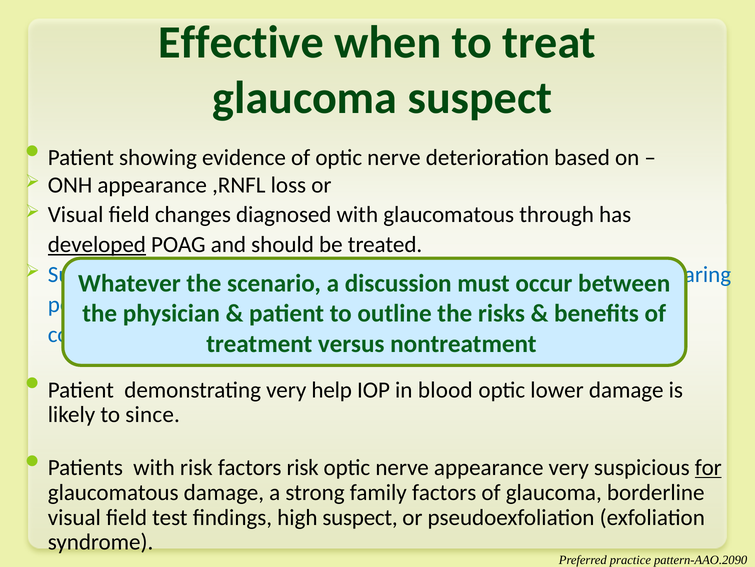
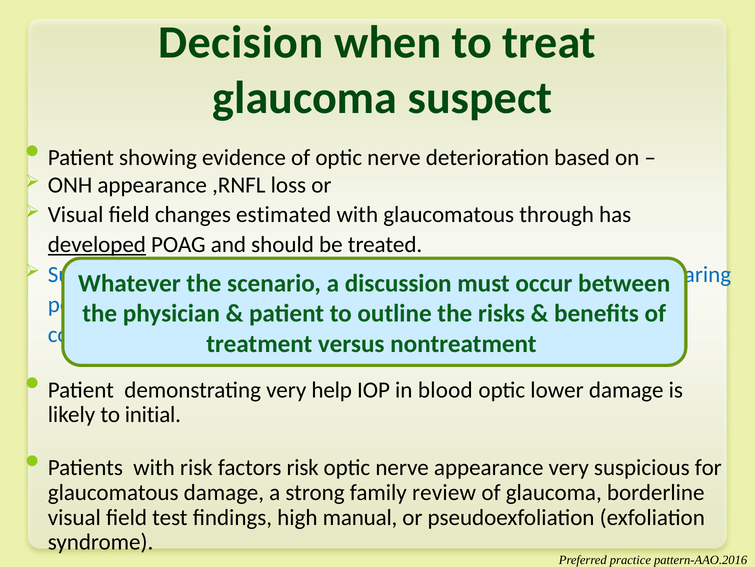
Effective: Effective -> Decision (241, 42)
diagnosed: diagnosed -> estimated (284, 215)
since: since -> initial (153, 414)
for underline: present -> none (708, 467)
family factors: factors -> review (444, 492)
high suspect: suspect -> manual (360, 517)
pattern-AAO.2090: pattern-AAO.2090 -> pattern-AAO.2016 (701, 559)
